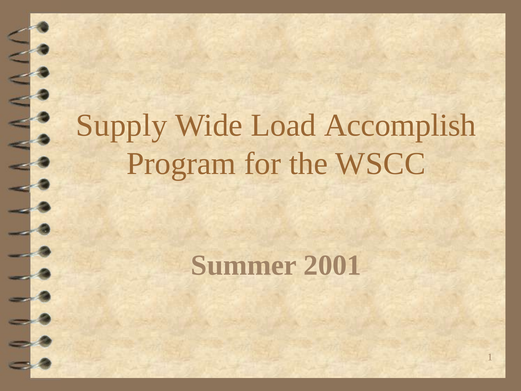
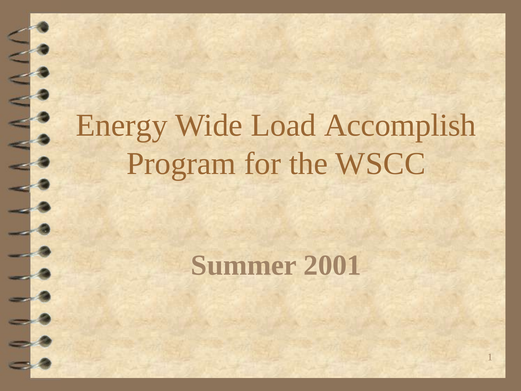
Supply: Supply -> Energy (122, 125)
